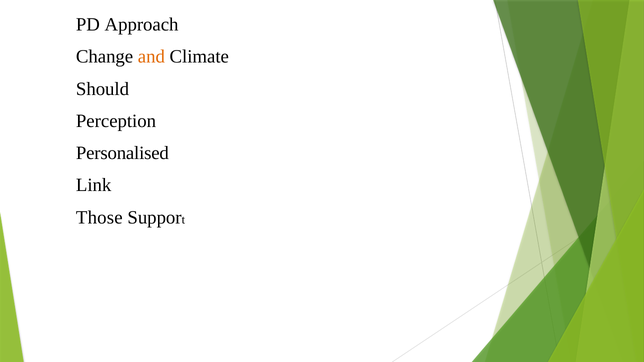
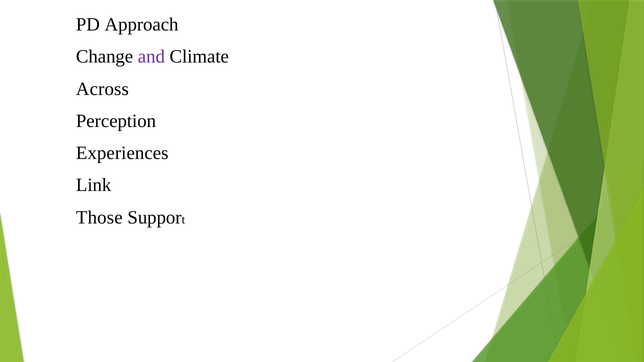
and colour: orange -> purple (151, 57)
Should: Should -> Across (102, 89)
Personalised: Personalised -> Experiences (122, 153)
